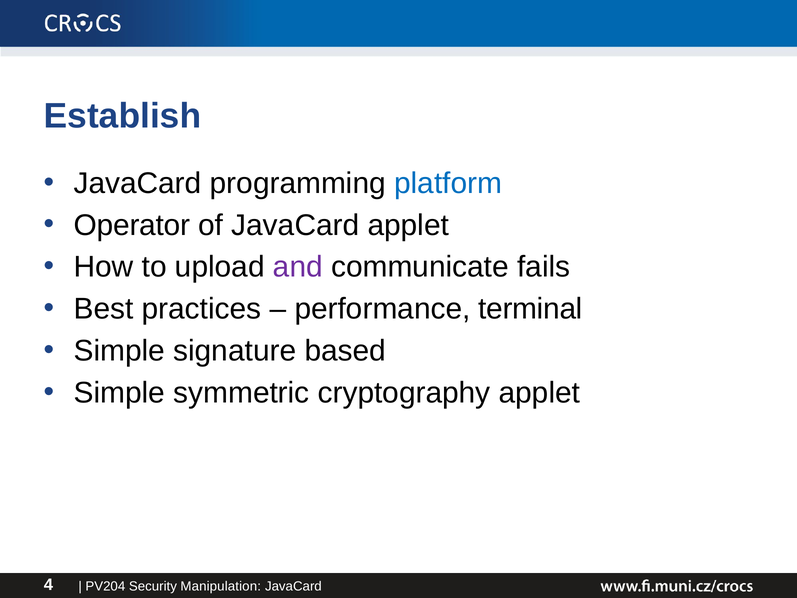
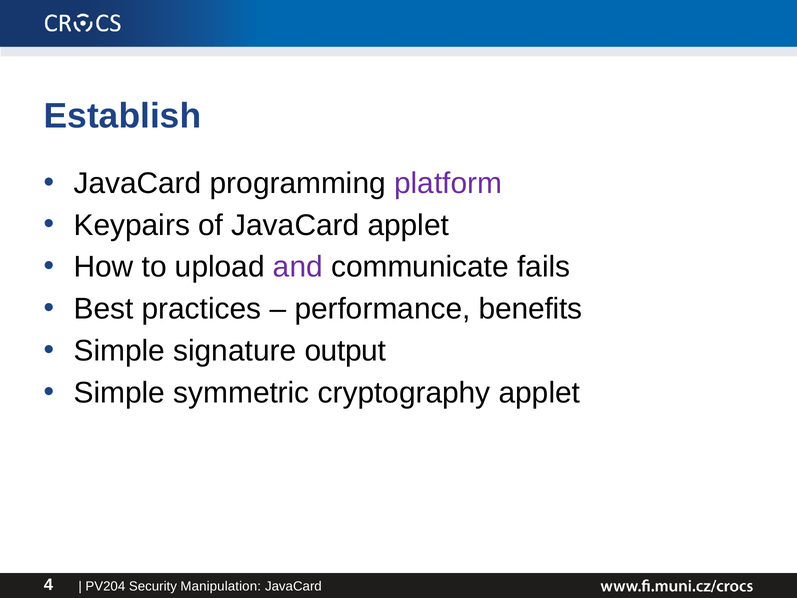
platform colour: blue -> purple (448, 183)
Operator: Operator -> Keypairs (132, 225)
terminal: terminal -> benefits (530, 309)
based: based -> output (345, 351)
